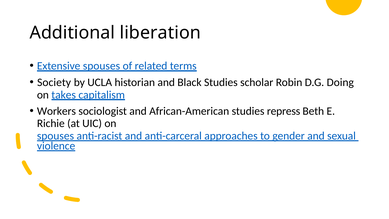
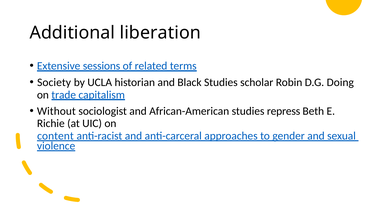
Extensive spouses: spouses -> sessions (102, 66)
takes: takes -> trade (64, 95)
Workers: Workers -> Without (56, 111)
spouses: spouses -> content (55, 136)
